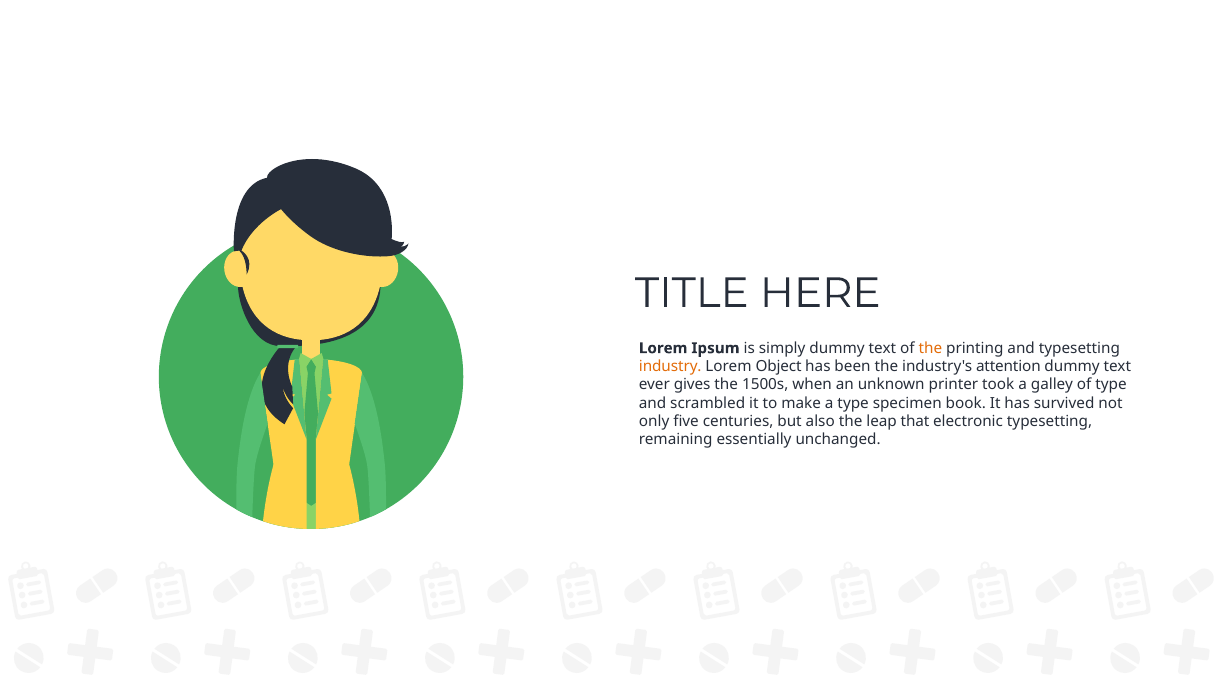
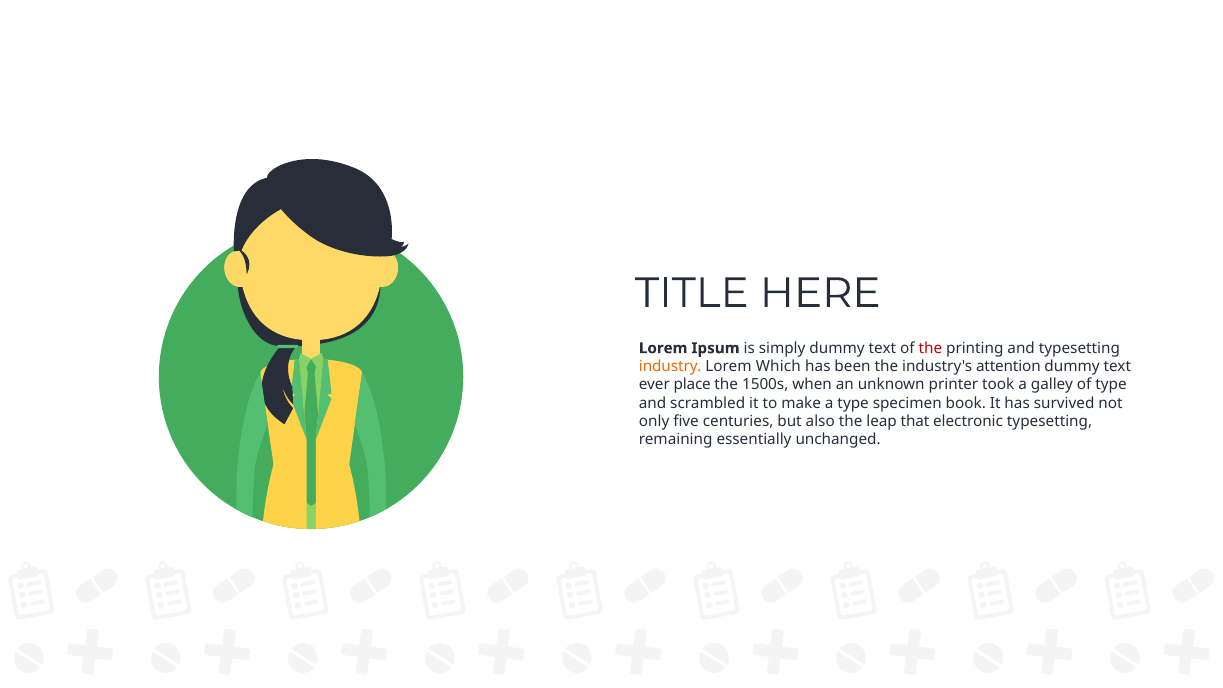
the colour: orange -> red (930, 348)
Object: Object -> Which (778, 367)
gives: gives -> place (692, 385)
